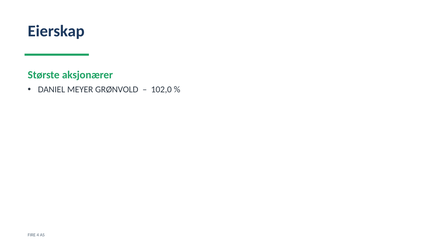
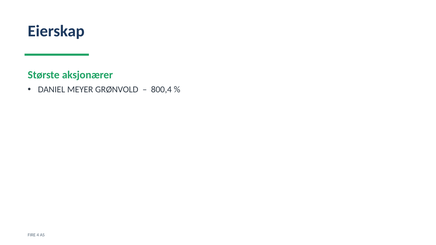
102,0: 102,0 -> 800,4 (161, 90)
